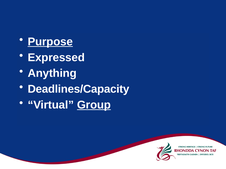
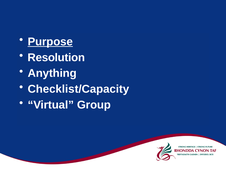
Expressed: Expressed -> Resolution (56, 58)
Deadlines/Capacity: Deadlines/Capacity -> Checklist/Capacity (78, 89)
Group underline: present -> none (94, 105)
